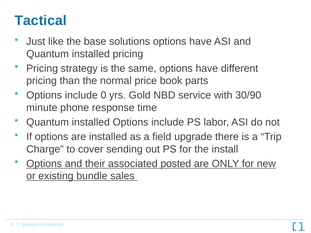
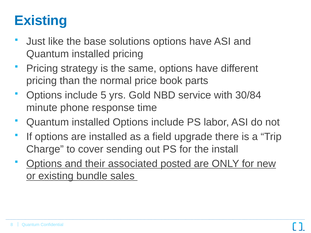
Tactical: Tactical -> Existing (41, 21)
0: 0 -> 5 (103, 95)
30/90: 30/90 -> 30/84 (248, 95)
